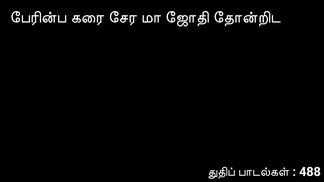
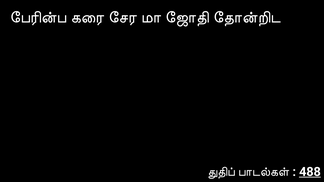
488 underline: none -> present (310, 172)
